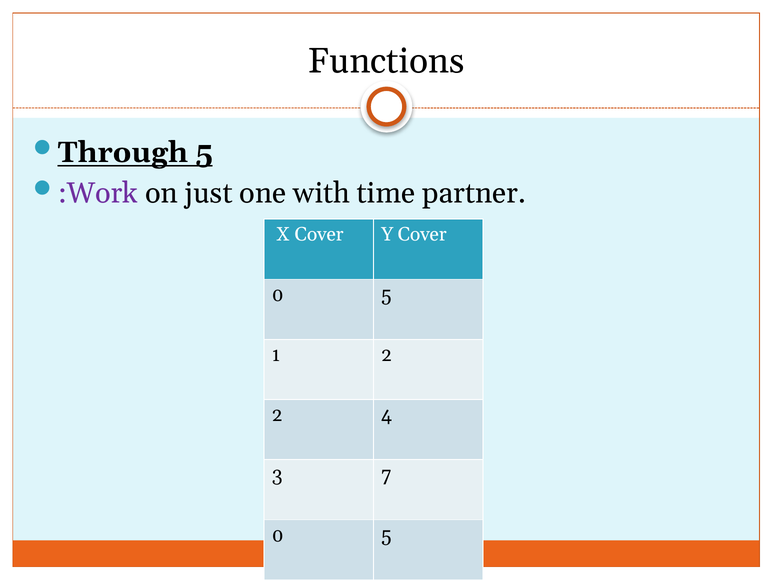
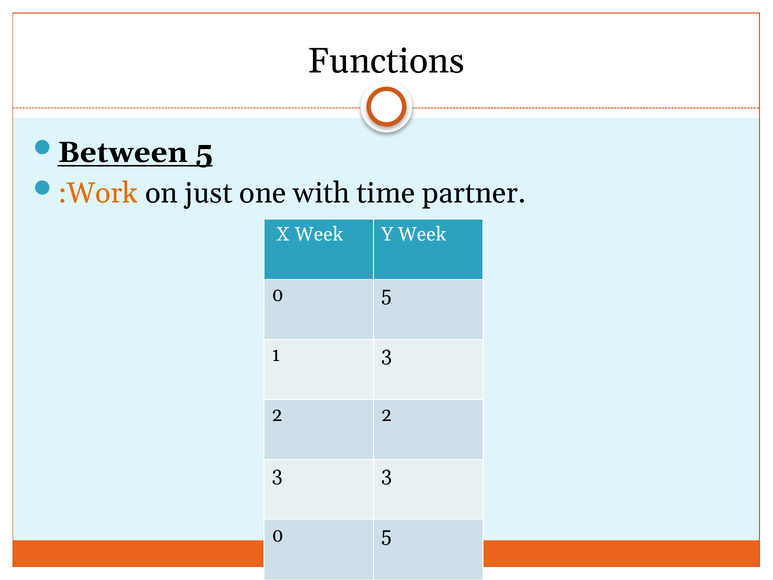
Through: Through -> Between (123, 152)
:Work colour: purple -> orange (98, 193)
X Cover: Cover -> Week (319, 234)
Y Cover: Cover -> Week (422, 234)
1 2: 2 -> 3 (387, 355)
2 4: 4 -> 2 (387, 415)
3 7: 7 -> 3 (387, 475)
